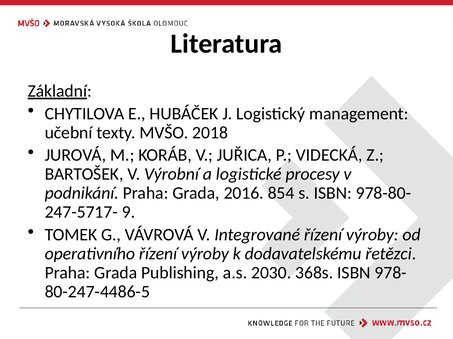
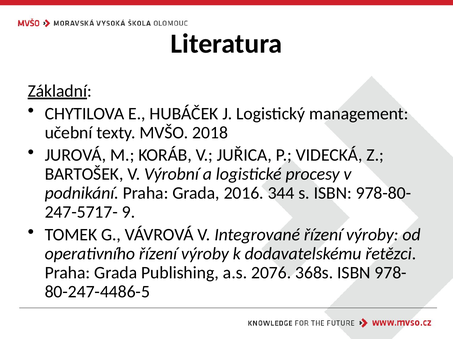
854: 854 -> 344 (281, 194)
2030: 2030 -> 2076 (271, 273)
